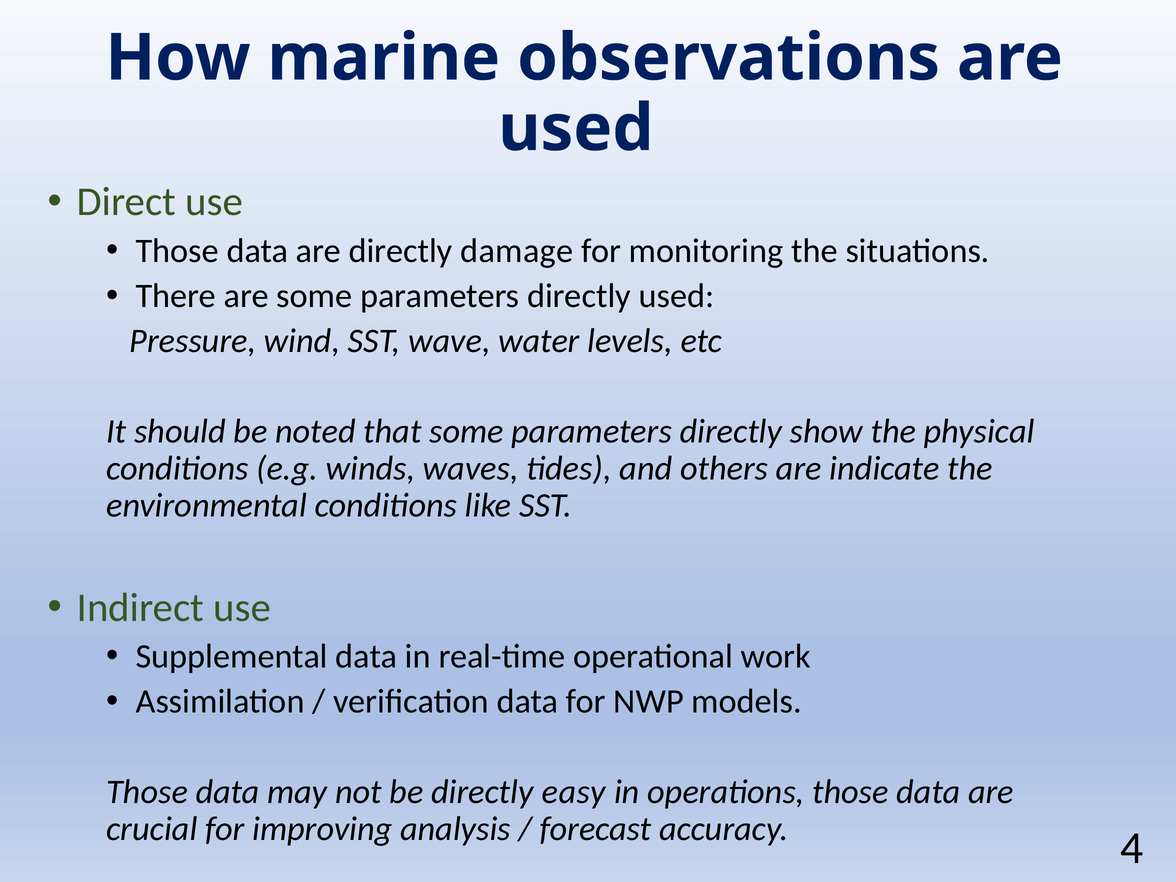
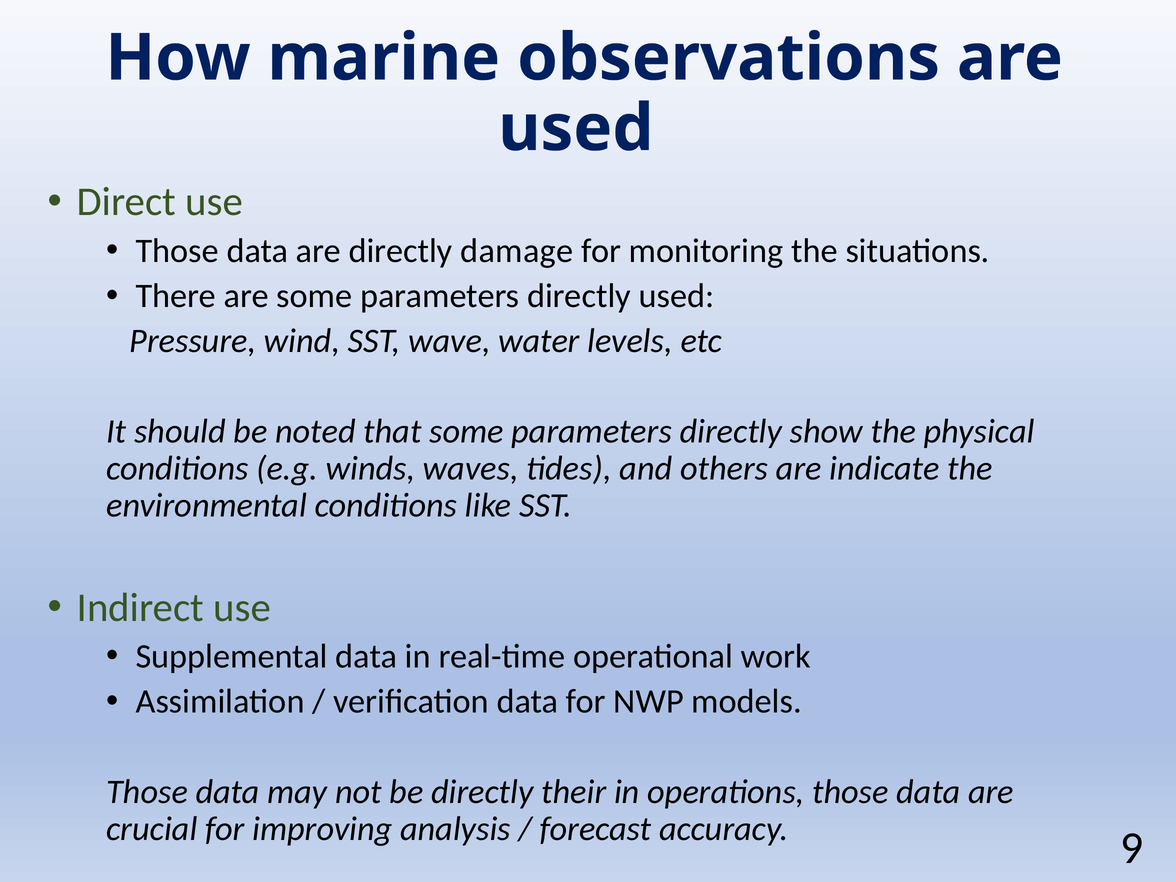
easy: easy -> their (574, 792)
4: 4 -> 9 (1132, 848)
